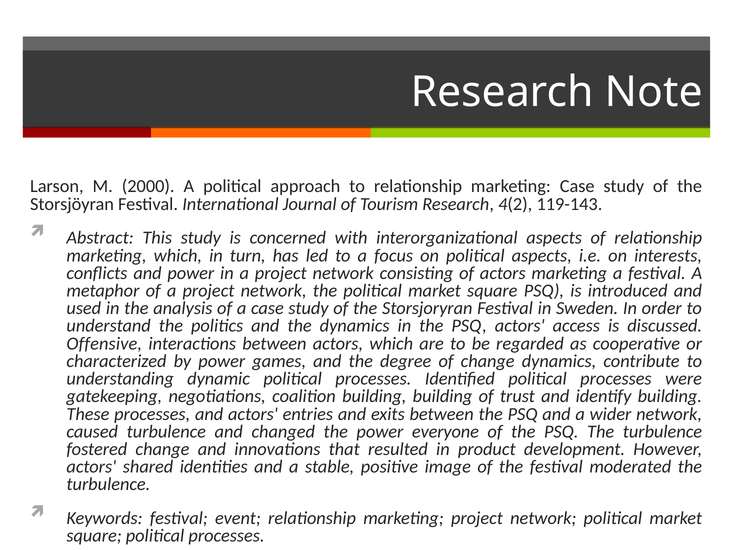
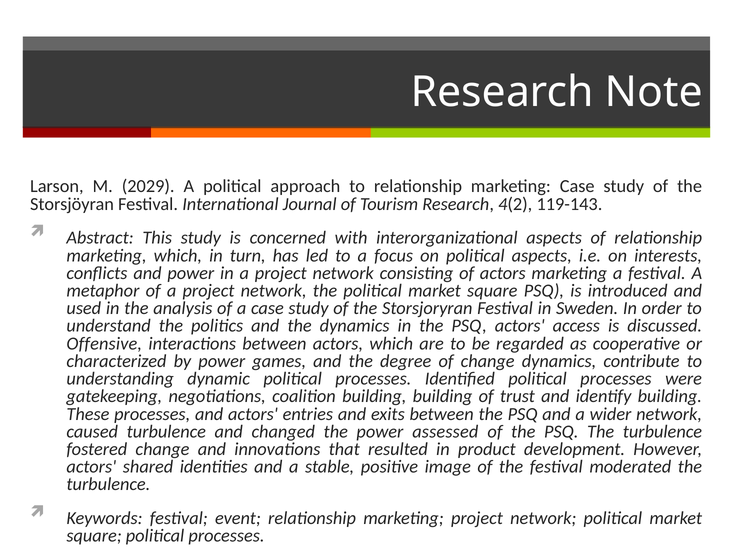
2000: 2000 -> 2029 (148, 186)
everyone: everyone -> assessed (445, 431)
